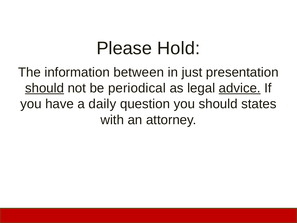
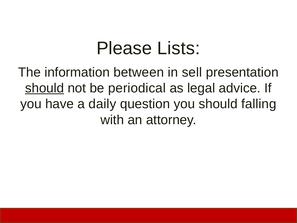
Hold: Hold -> Lists (179, 48)
just: just -> sell (192, 72)
advice underline: present -> none (240, 88)
states: states -> falling (259, 104)
